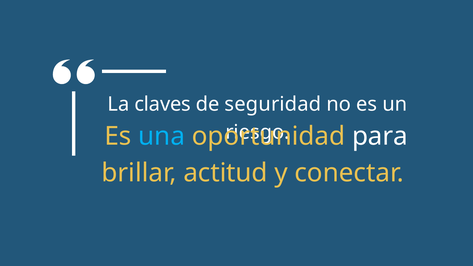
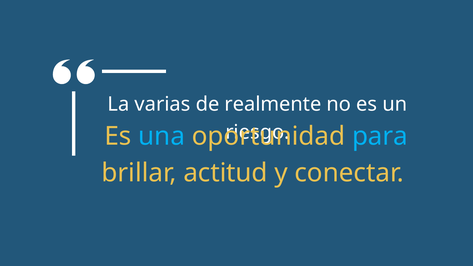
claves: claves -> varias (163, 104)
seguridad: seguridad -> realmente (273, 104)
para colour: white -> light blue (380, 136)
